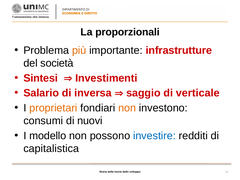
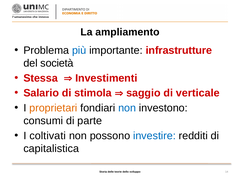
proporzionali: proporzionali -> ampliamento (127, 32)
più colour: orange -> blue (79, 50)
Sintesi: Sintesi -> Stessa (41, 78)
inversa: inversa -> stimola (93, 93)
non colour: orange -> blue (127, 108)
nuovi: nuovi -> parte (90, 121)
modello: modello -> coltivati (48, 136)
